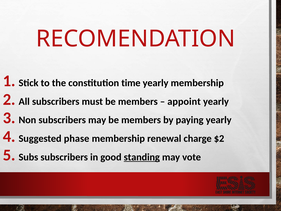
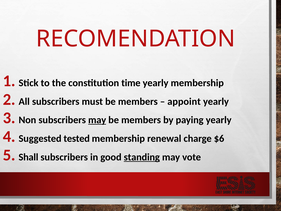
may underline: none -> present (97, 120)
phase: phase -> tested (77, 138)
$2: $2 -> $6 (219, 138)
Subs: Subs -> Shall (28, 157)
